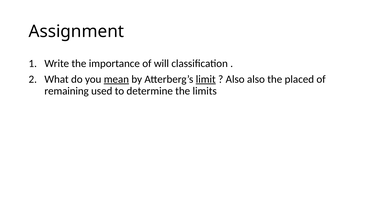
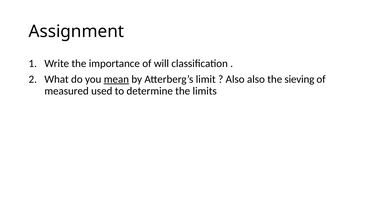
limit underline: present -> none (206, 79)
placed: placed -> sieving (299, 79)
remaining: remaining -> measured (67, 91)
